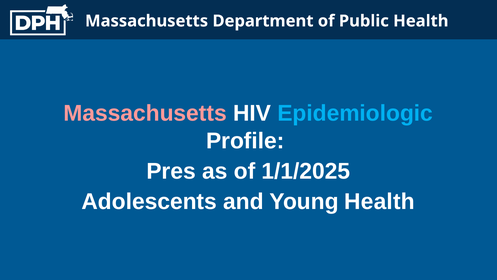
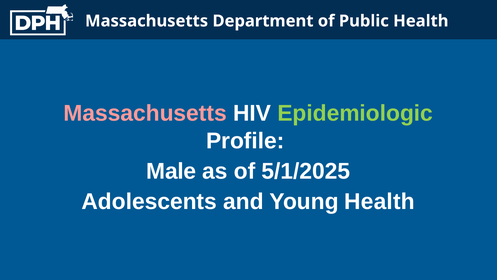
Epidemiologic colour: light blue -> light green (355, 113)
Pres: Pres -> Male (171, 171)
1/1/2025: 1/1/2025 -> 5/1/2025 (306, 171)
